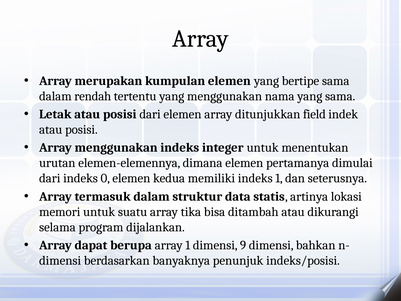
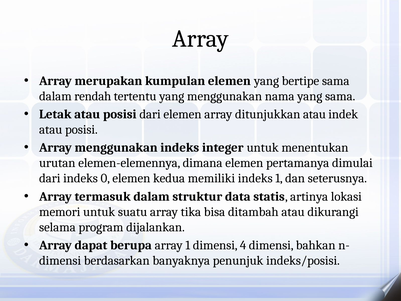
ditunjukkan field: field -> atau (314, 114)
9: 9 -> 4 (243, 245)
